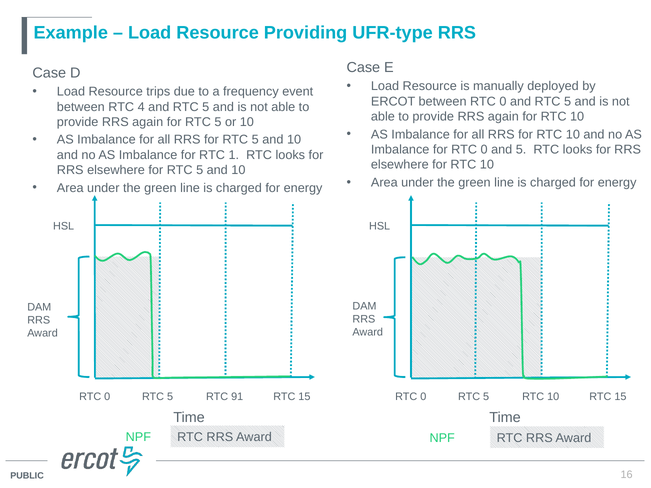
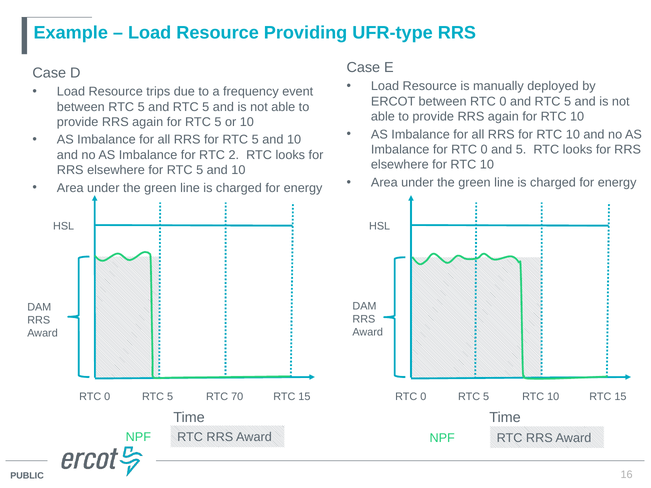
between RTC 4: 4 -> 5 (141, 107)
1: 1 -> 2 (234, 155)
91: 91 -> 70 (237, 397)
